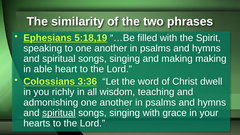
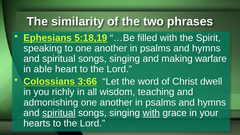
making making: making -> warfare (211, 59)
3:36: 3:36 -> 3:66 (87, 82)
with underline: none -> present (151, 113)
